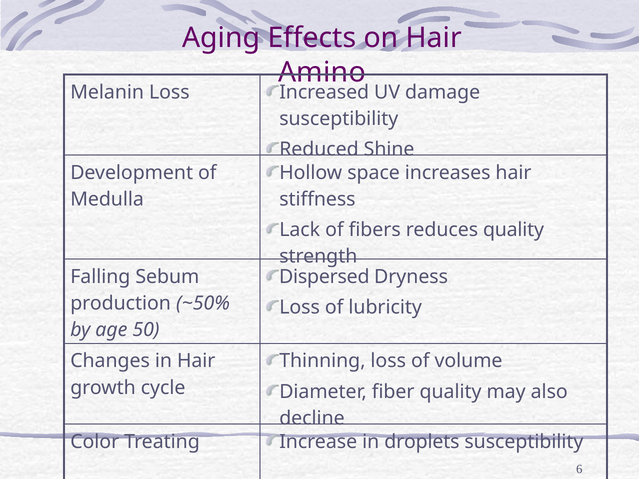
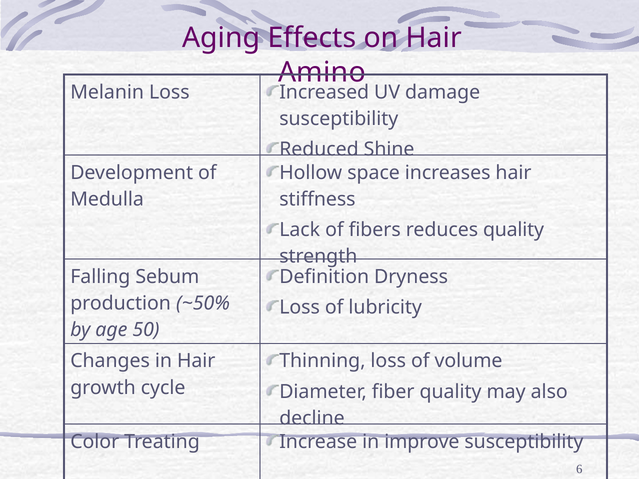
Dispersed: Dispersed -> Definition (324, 277)
droplets: droplets -> improve (422, 442)
